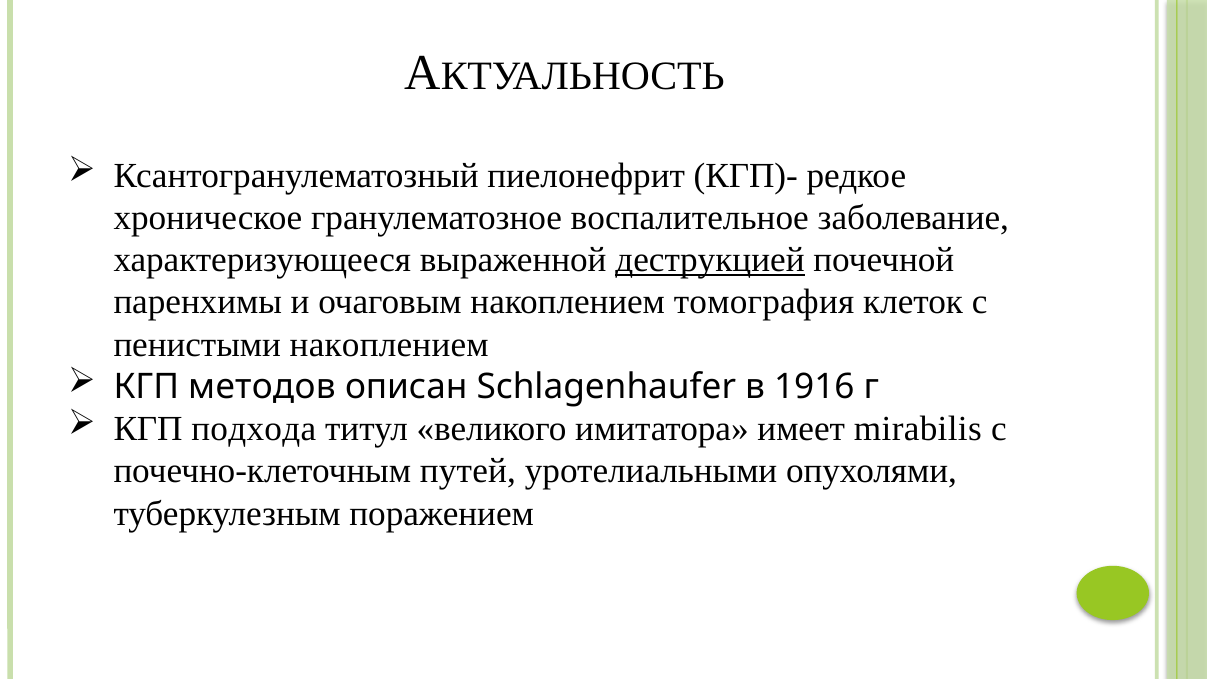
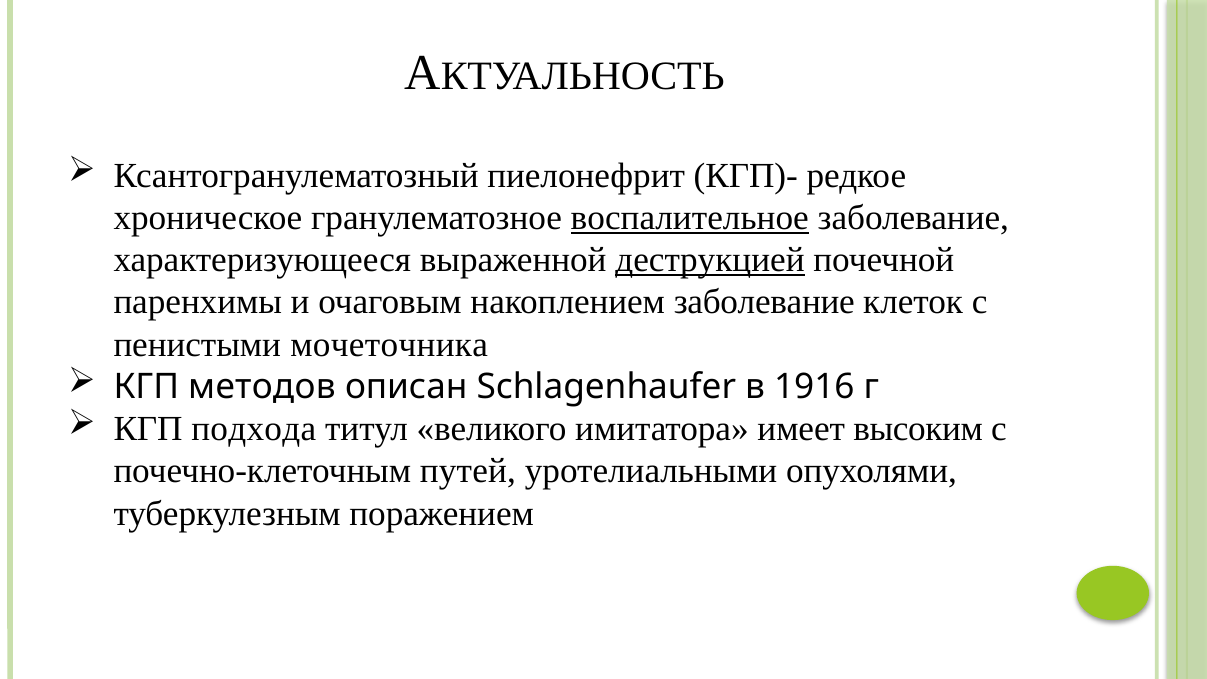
воспалительное underline: none -> present (690, 218)
накоплением томография: томография -> заболевание (764, 302)
пенистыми накоплением: накоплением -> мочеточника (389, 344)
mirabilis: mirabilis -> высоким (918, 429)
